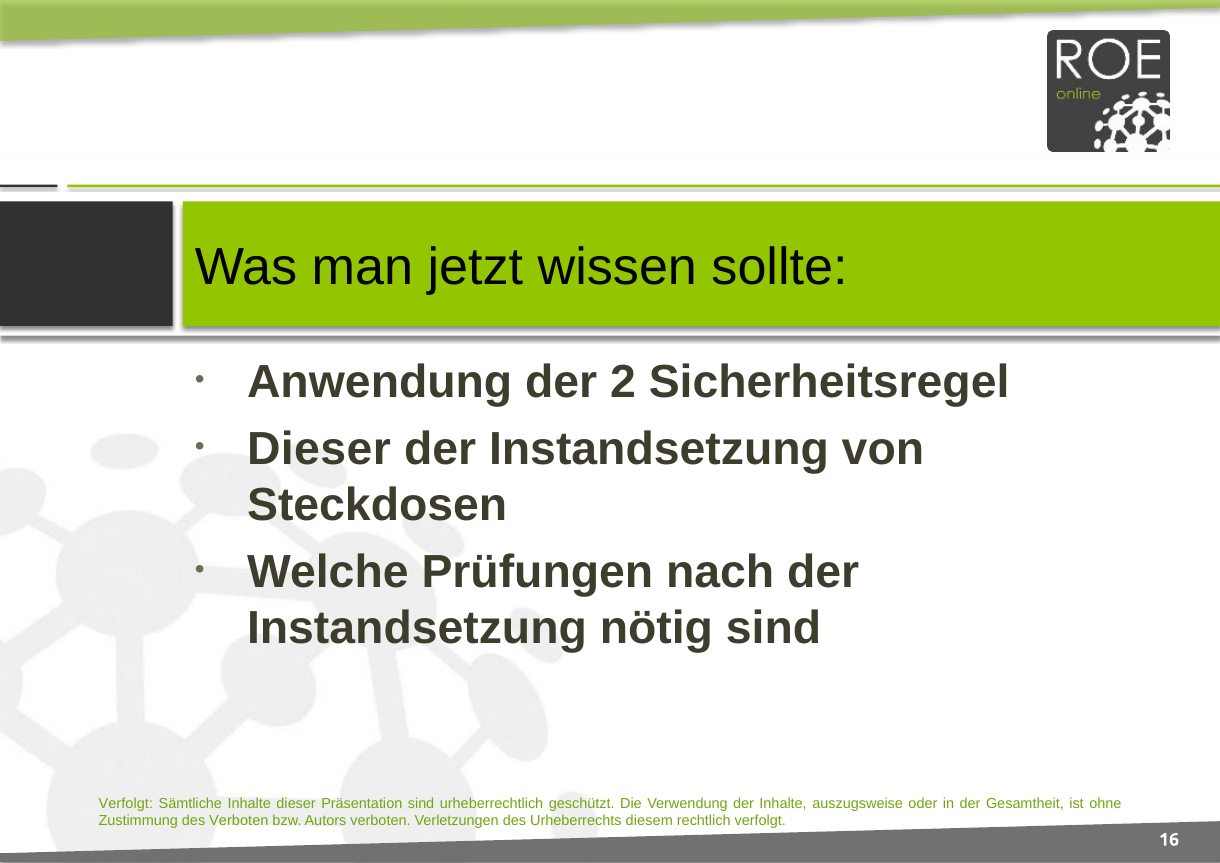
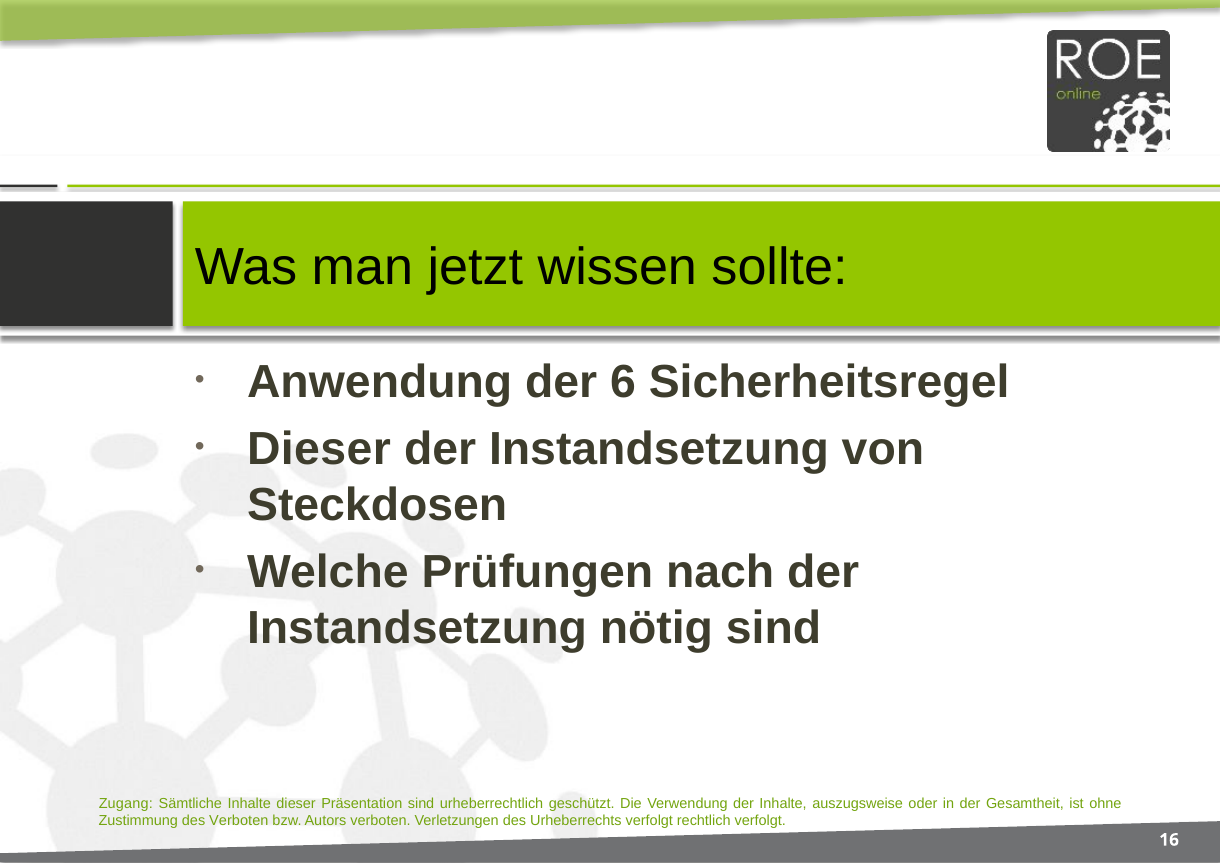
2: 2 -> 6 (623, 382)
Verfolgt: Verfolgt -> Zugang (126, 803)
Urheberrechts diesem: diesem -> verfolgt (649, 820)
